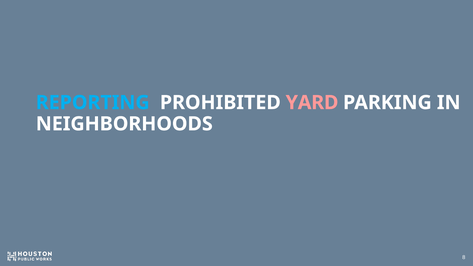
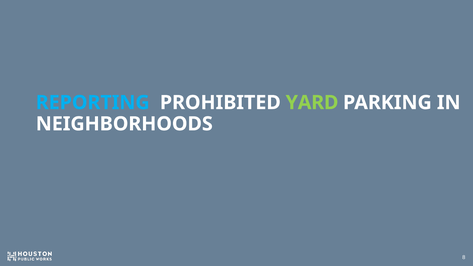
YARD colour: pink -> light green (312, 103)
